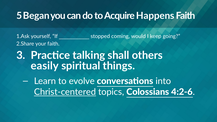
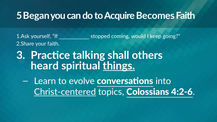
Happens: Happens -> Becomes (155, 16)
easily: easily -> heard (45, 66)
things underline: none -> present (119, 66)
